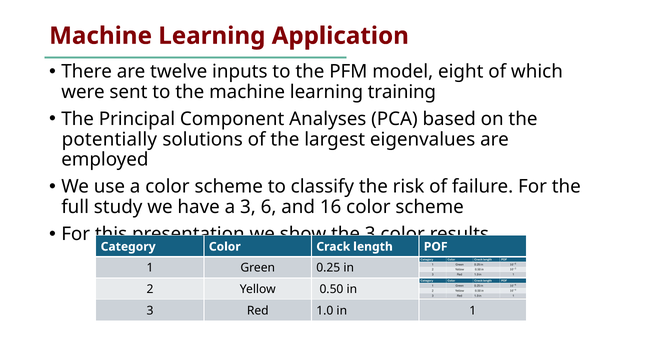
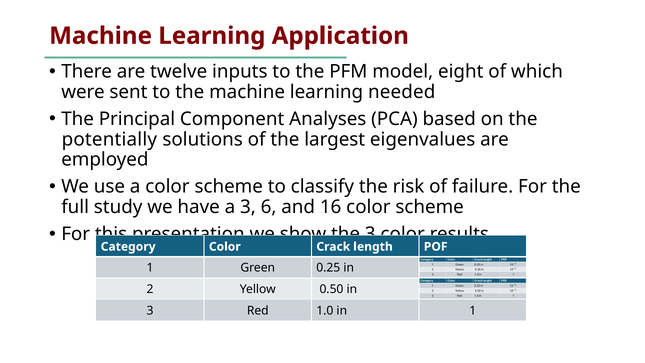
training: training -> needed (402, 92)
